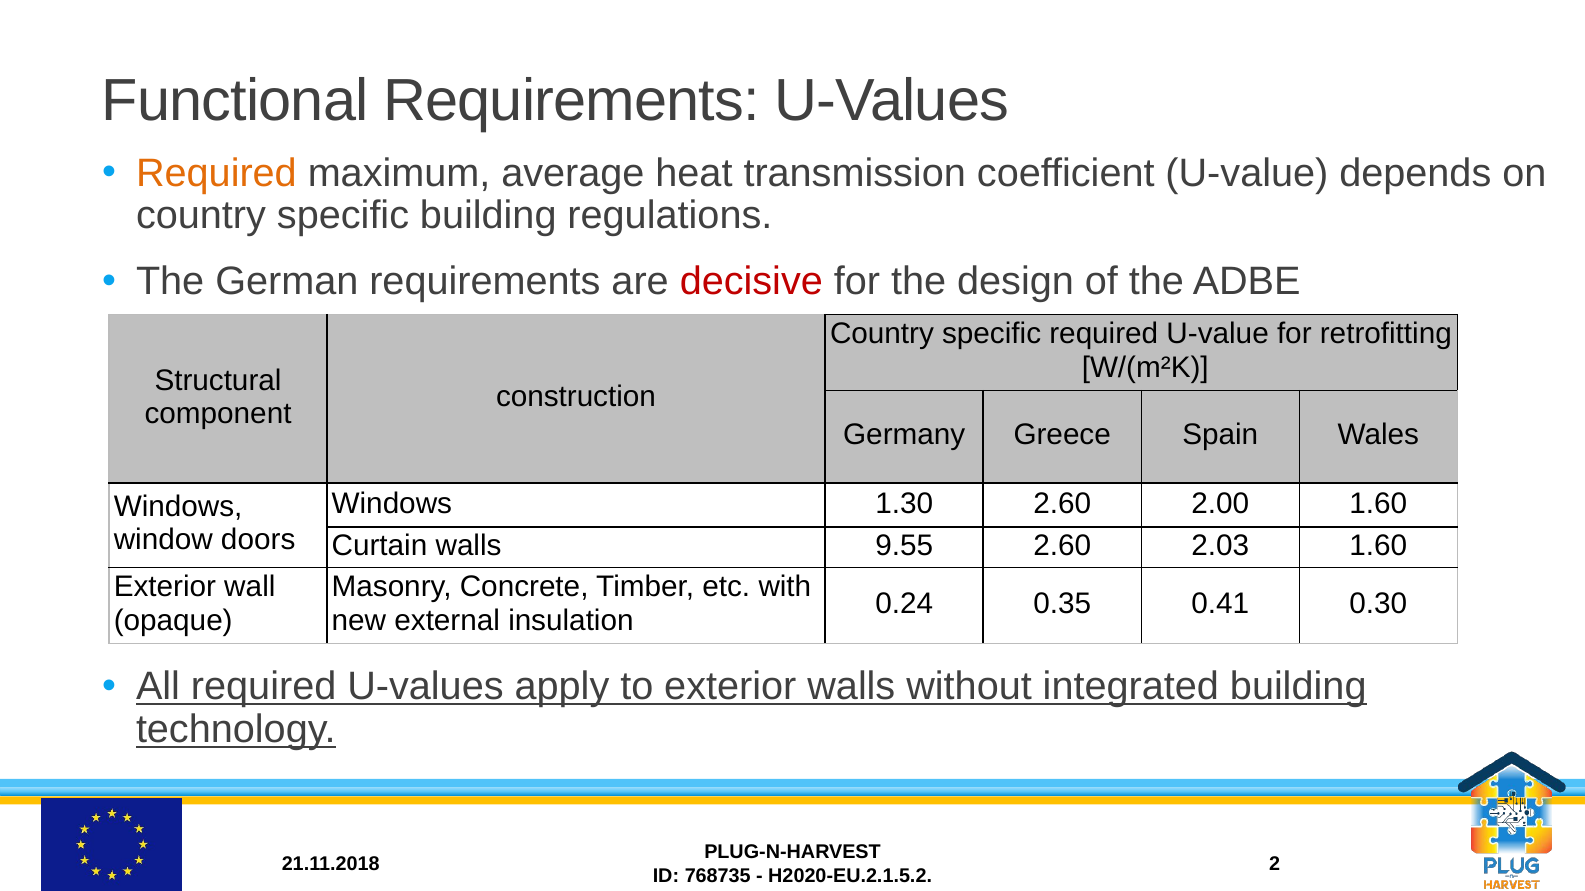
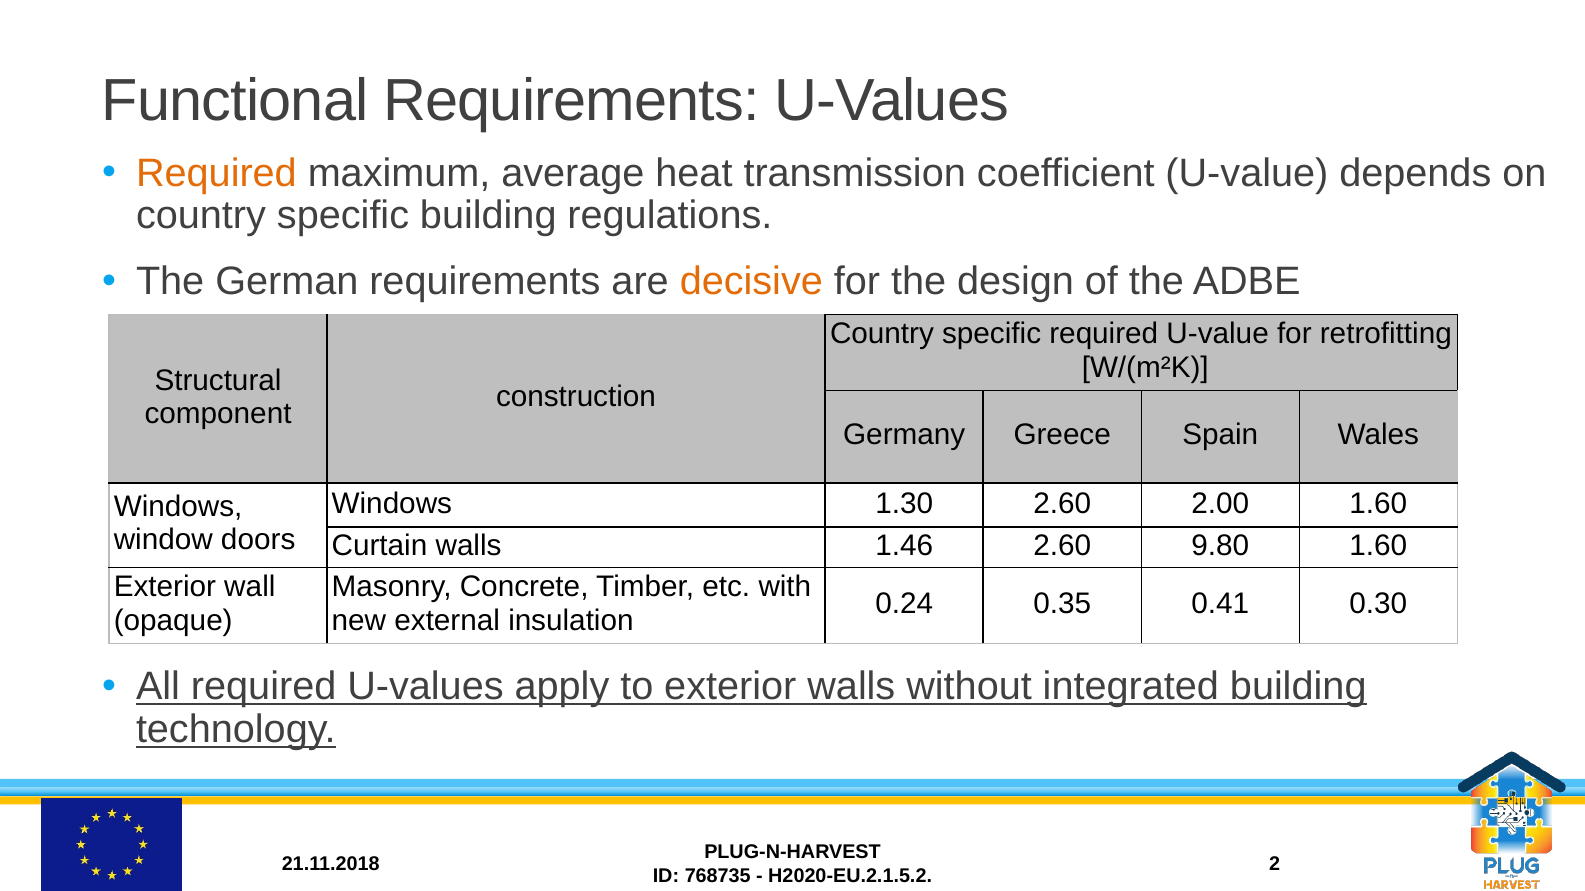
decisive colour: red -> orange (751, 282)
9.55: 9.55 -> 1.46 (904, 546)
2.03: 2.03 -> 9.80 (1220, 546)
